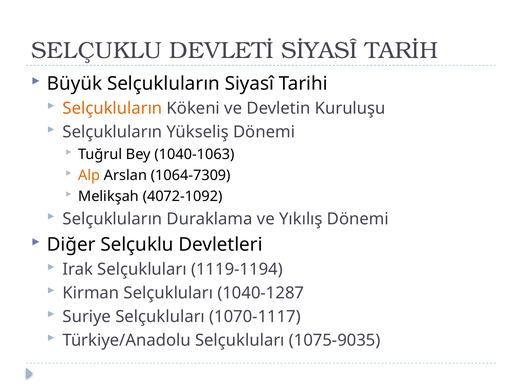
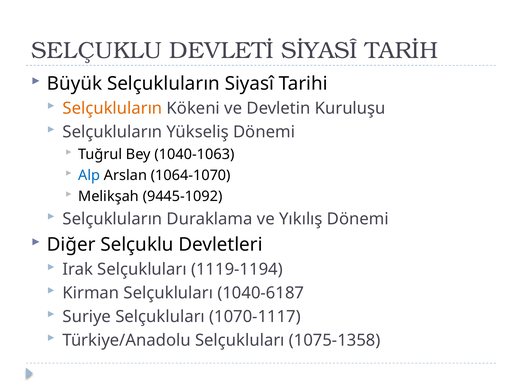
Alp colour: orange -> blue (89, 175)
1064-7309: 1064-7309 -> 1064-1070 (191, 175)
4072-1092: 4072-1092 -> 9445-1092 (183, 196)
1040-1287: 1040-1287 -> 1040-6187 (261, 293)
1075-9035: 1075-9035 -> 1075-1358 (335, 340)
